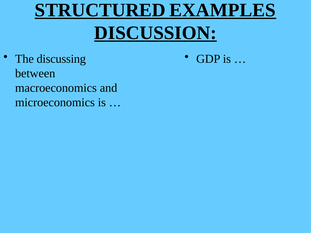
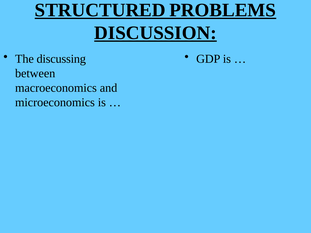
EXAMPLES: EXAMPLES -> PROBLEMS (223, 10)
